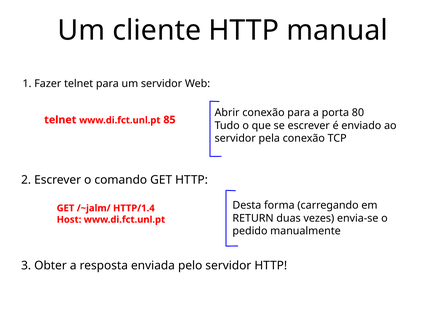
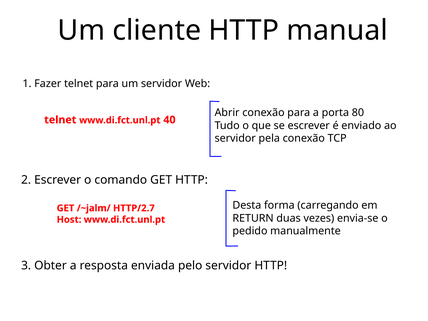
85: 85 -> 40 (169, 120)
HTTP/1.4: HTTP/1.4 -> HTTP/2.7 (134, 208)
